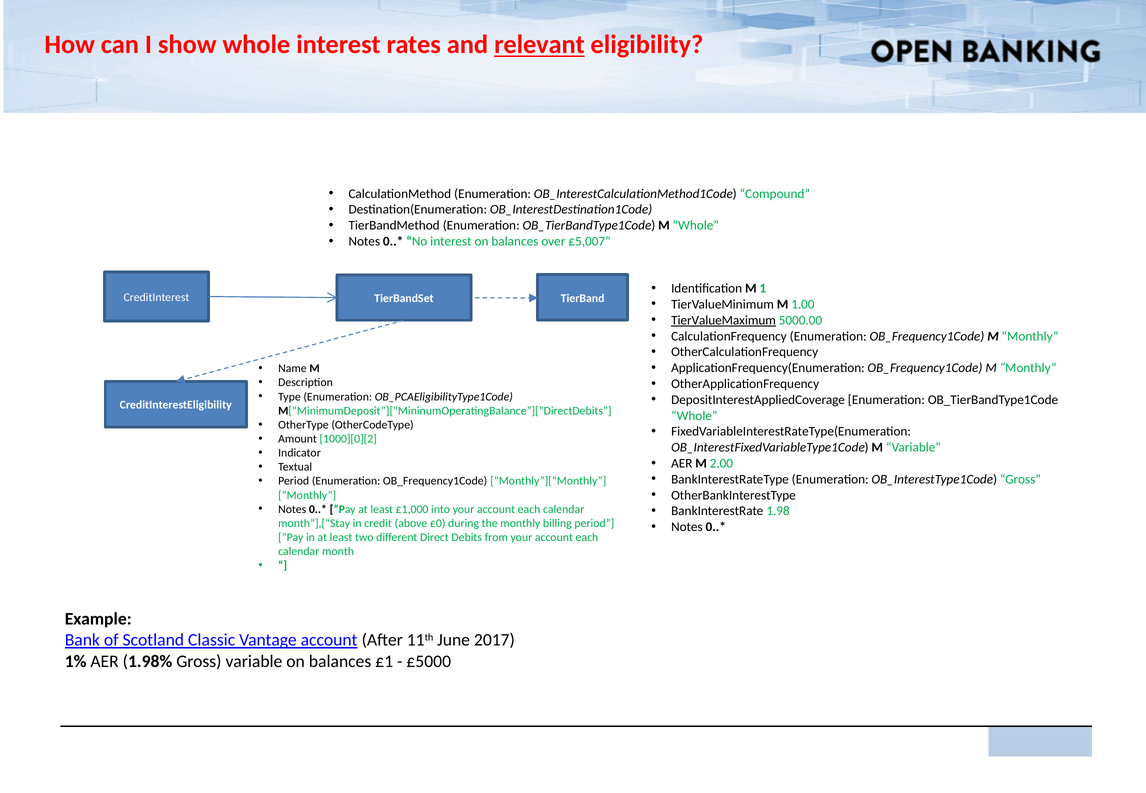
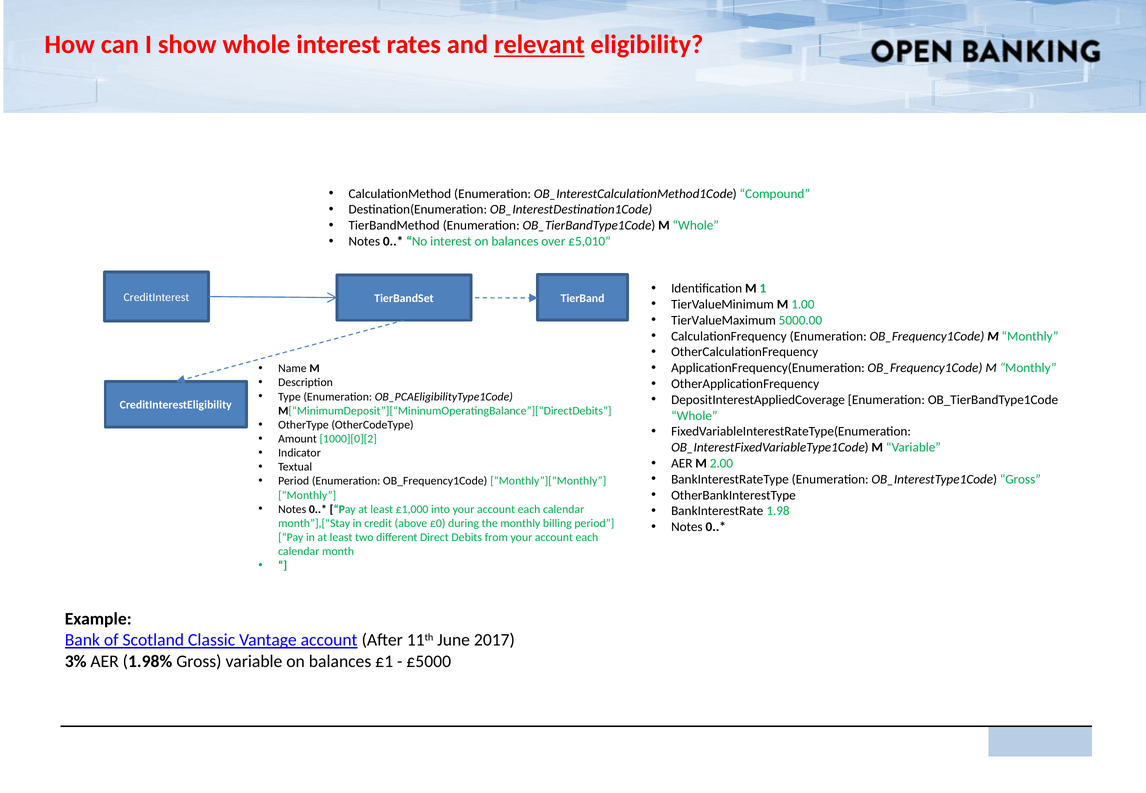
£5,007: £5,007 -> £5,010 (590, 242)
TierValueMaximum underline: present -> none (724, 320)
1%: 1% -> 3% (76, 662)
